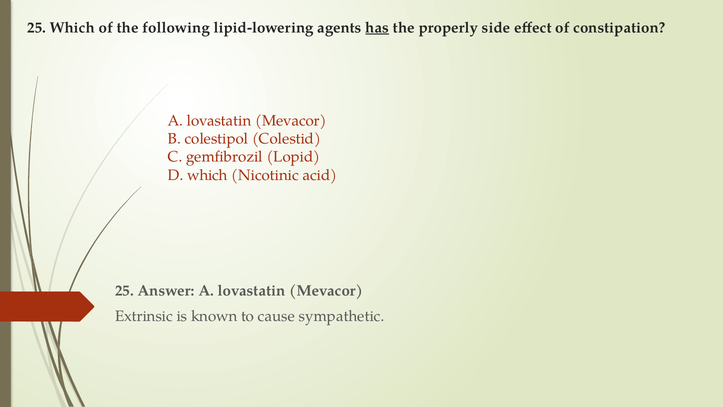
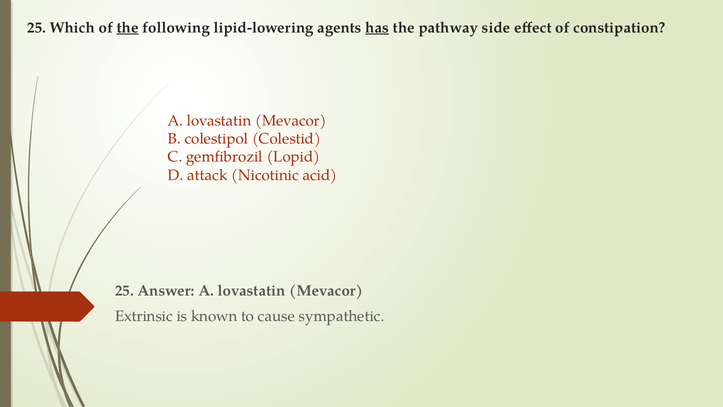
the underline: none -> present (128, 28)
properly: properly -> pathway (448, 28)
D which: which -> attack (207, 175)
